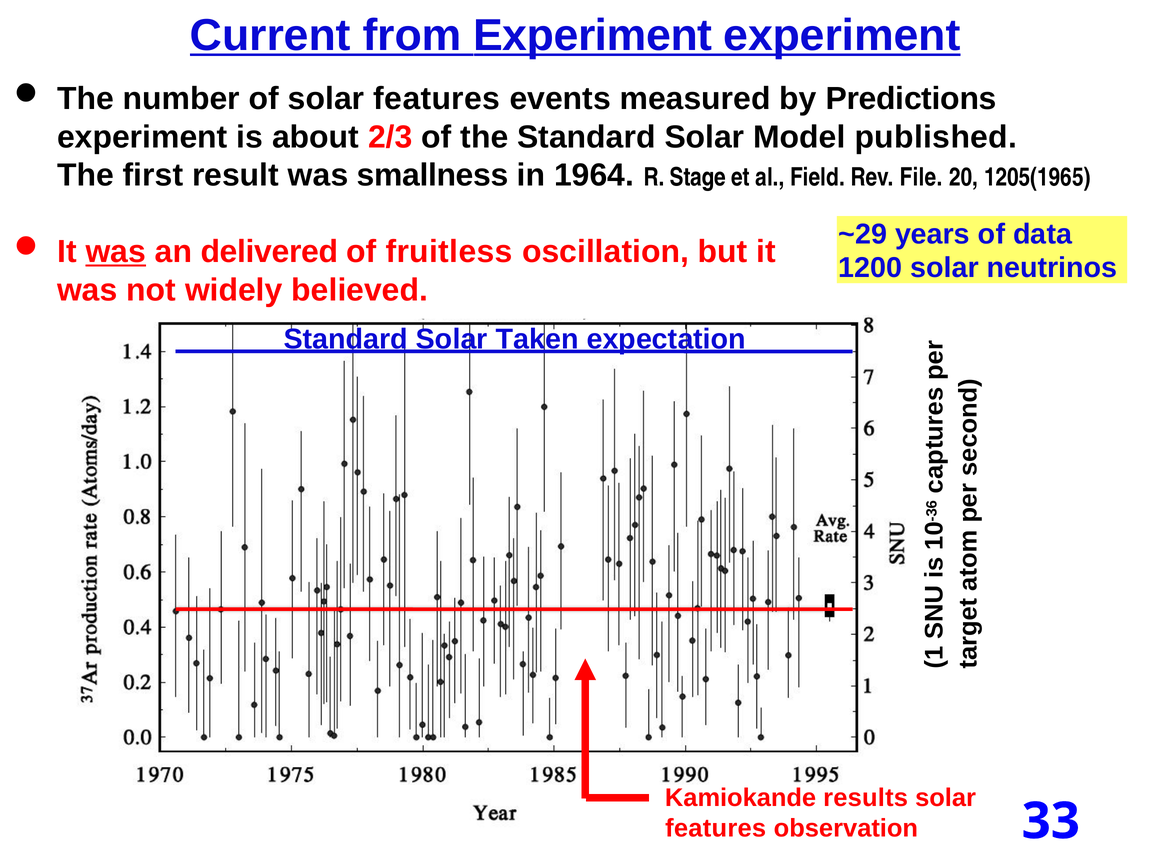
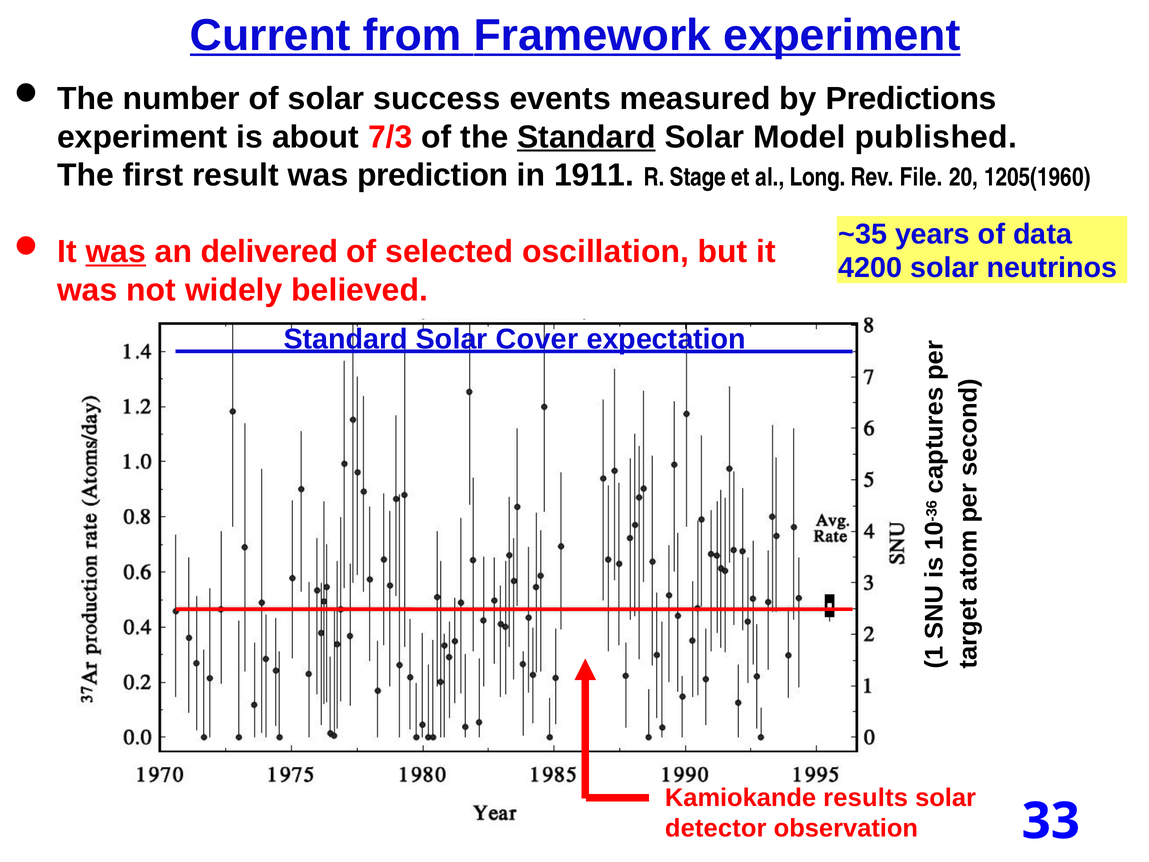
from Experiment: Experiment -> Framework (593, 35)
of solar features: features -> success (437, 99)
2/3: 2/3 -> 7/3 (390, 137)
Standard underline: none -> present (586, 137)
smallness: smallness -> prediction (433, 175)
1964: 1964 -> 1911 (594, 175)
Field: Field -> Long (818, 177)
1205(1965: 1205(1965 -> 1205(1960 (1037, 177)
~29: ~29 -> ~35 (863, 234)
fruitless: fruitless -> selected (449, 252)
1200: 1200 -> 4200 (870, 268)
Taken: Taken -> Cover (537, 339)
features: features -> detector (716, 828)
